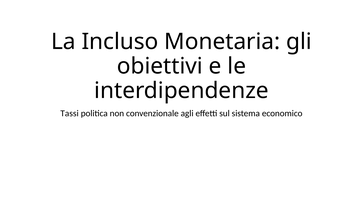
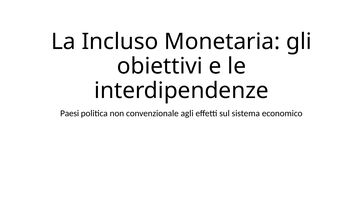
Tassi: Tassi -> Paesi (70, 113)
